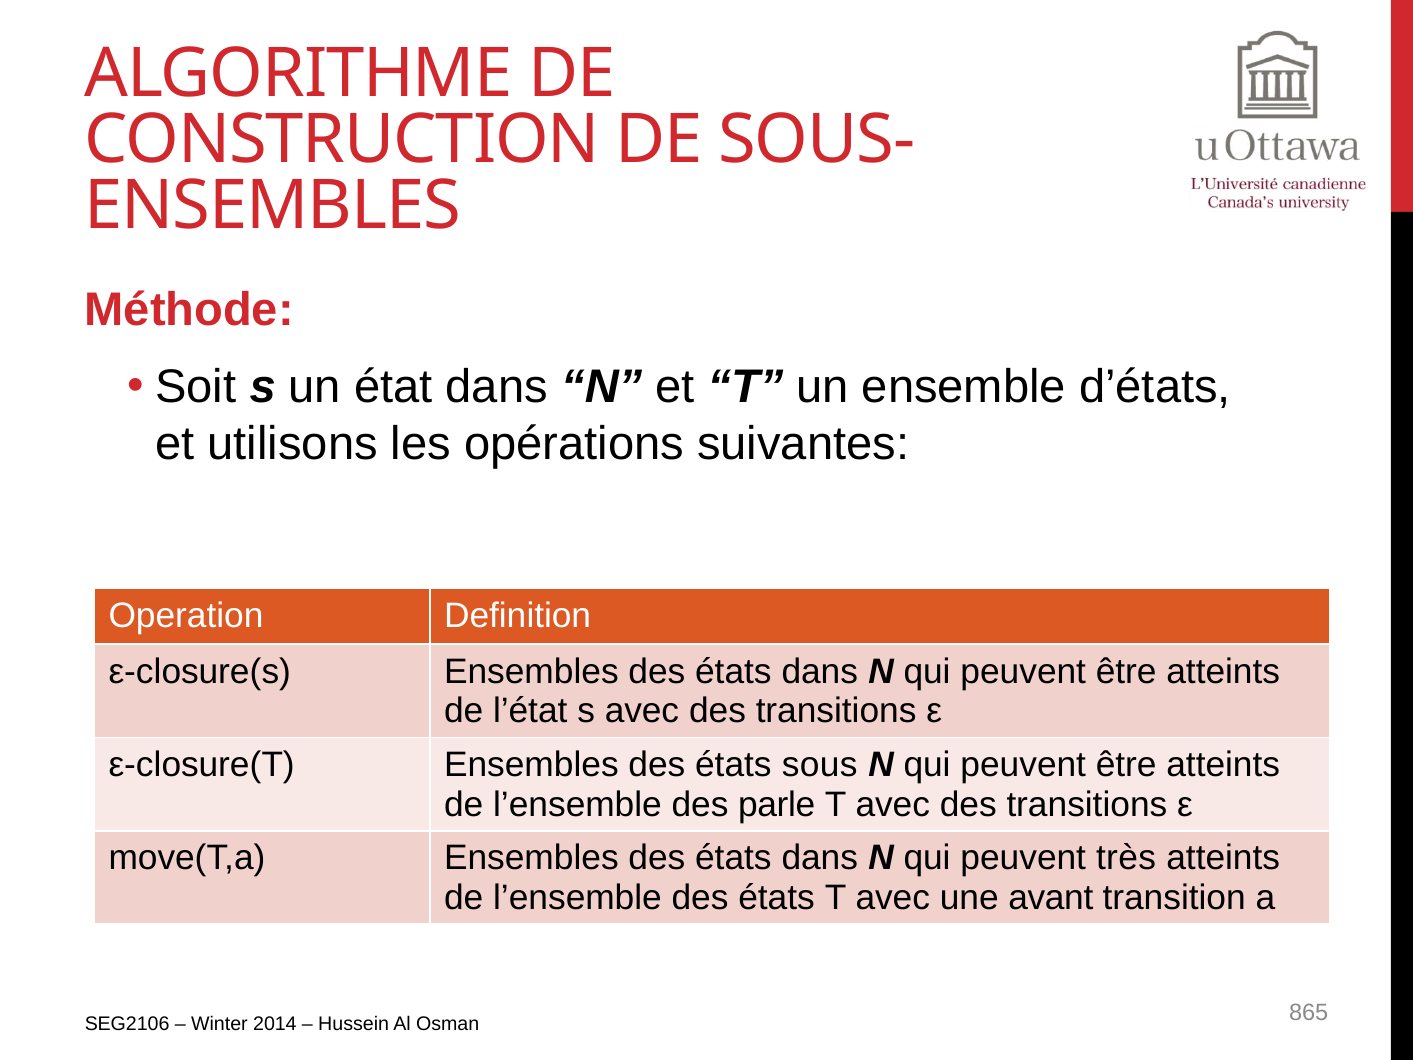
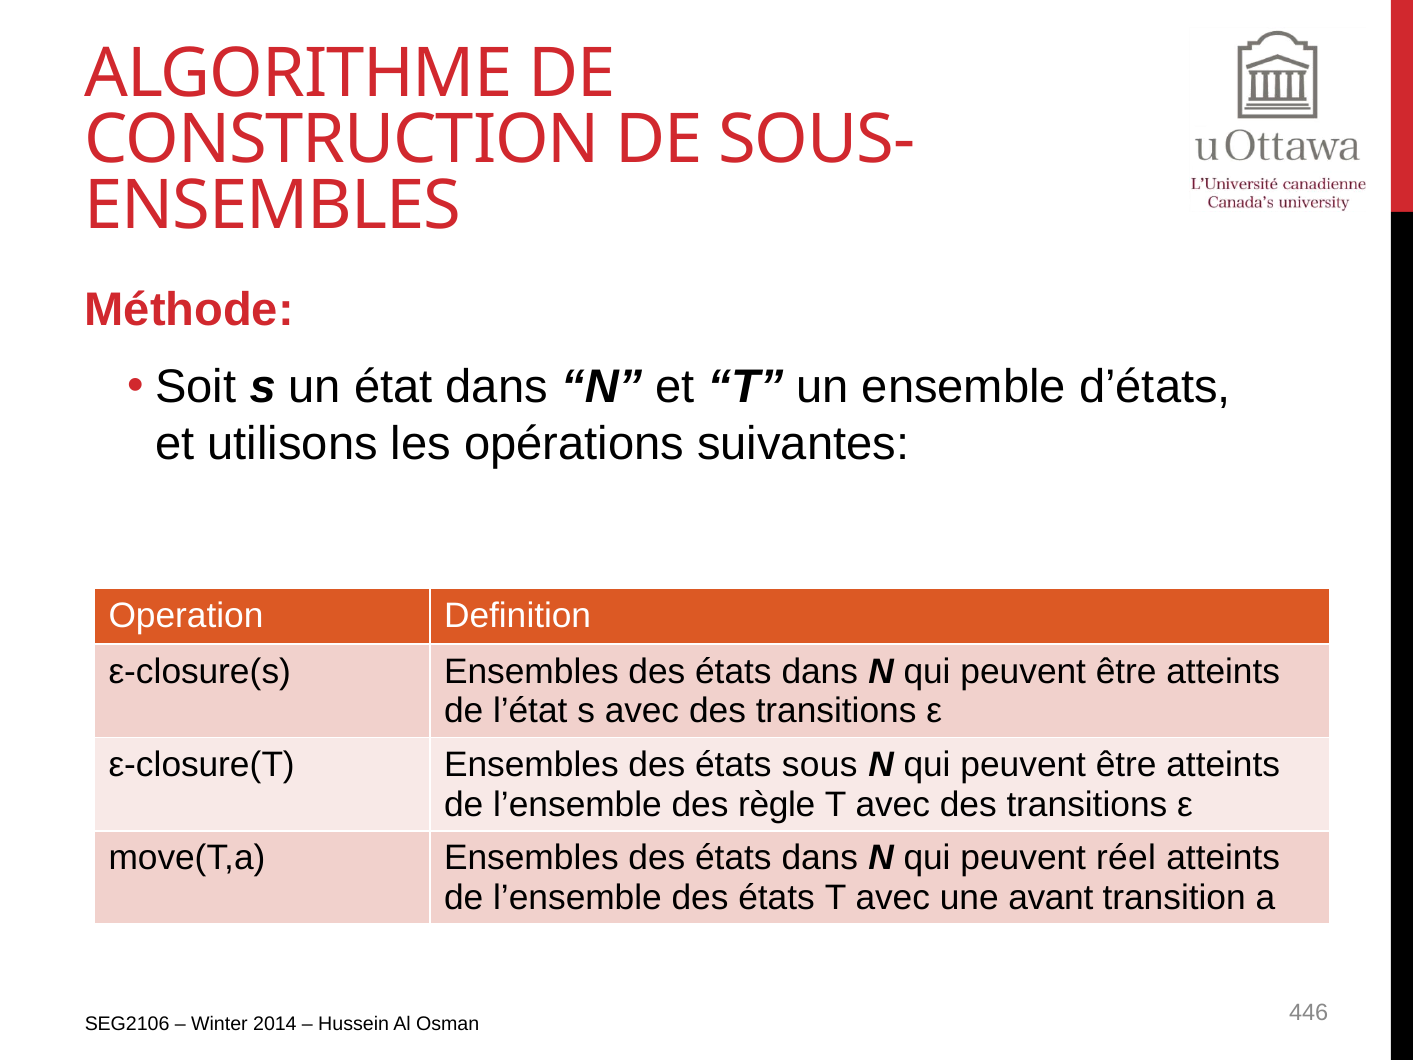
parle: parle -> règle (777, 804)
très: très -> réel (1126, 858)
865: 865 -> 446 (1309, 1012)
